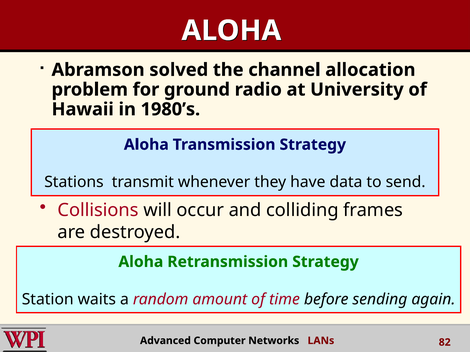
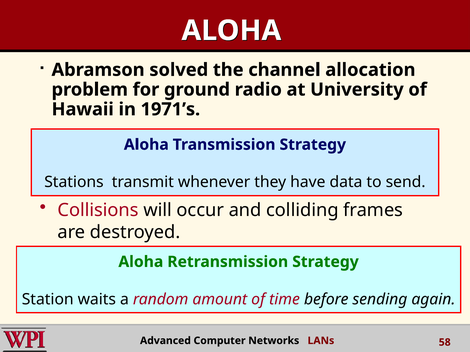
1980’s: 1980’s -> 1971’s (170, 109)
82: 82 -> 58 (445, 343)
